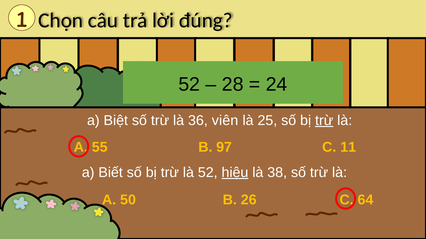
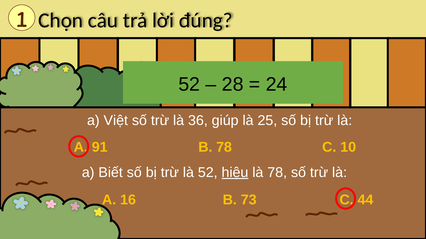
Biệt: Biệt -> Việt (116, 121)
viên: viên -> giúp (225, 121)
trừ underline: present -> none (324, 121)
55: 55 -> 91 (100, 148)
B 97: 97 -> 78 (224, 148)
11: 11 -> 10 (348, 148)
là 38: 38 -> 78 (277, 173)
50: 50 -> 16 (128, 200)
26: 26 -> 73 (249, 200)
64: 64 -> 44 (365, 200)
